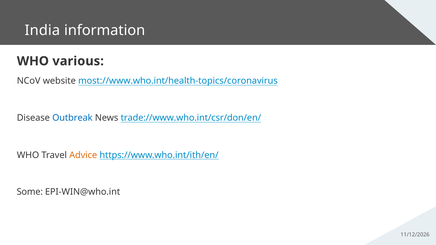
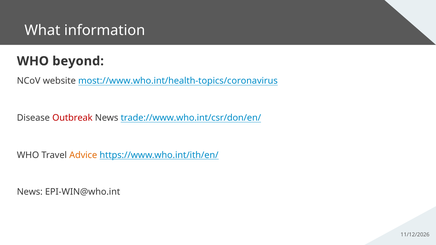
India: India -> What (42, 30)
various: various -> beyond (78, 61)
Outbreak colour: blue -> red (72, 118)
Some: Some -> News (30, 192)
